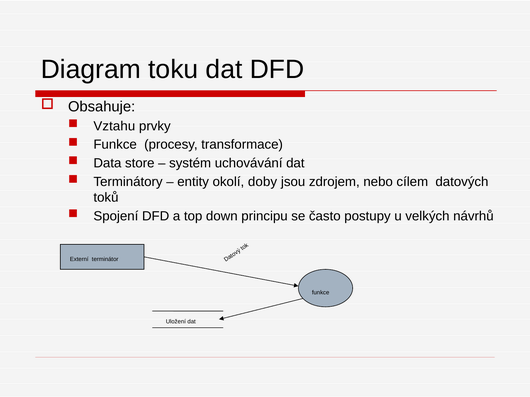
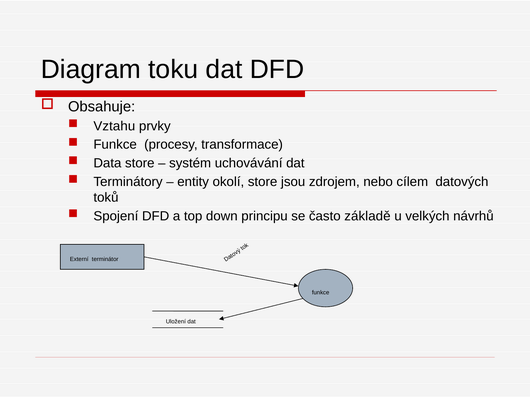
okolí doby: doby -> store (263, 182)
postupy: postupy -> základě (367, 216)
